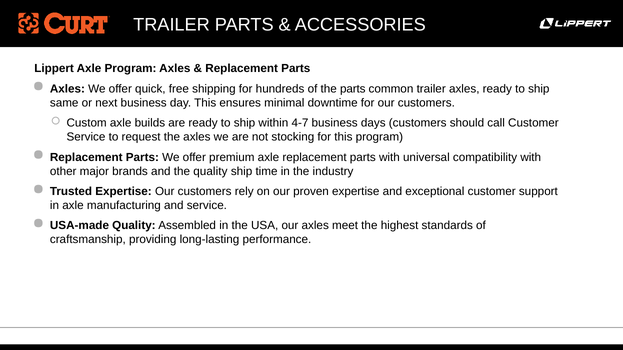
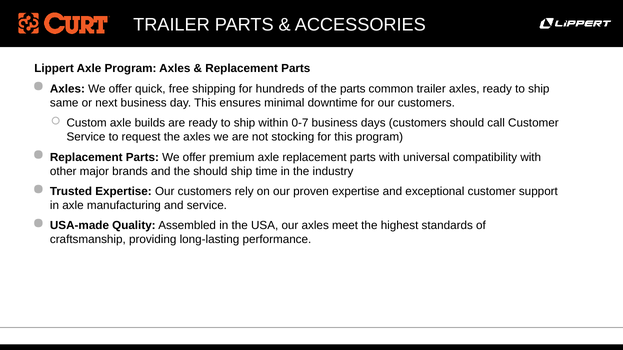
4-7: 4-7 -> 0-7 (300, 123)
the quality: quality -> should (210, 171)
